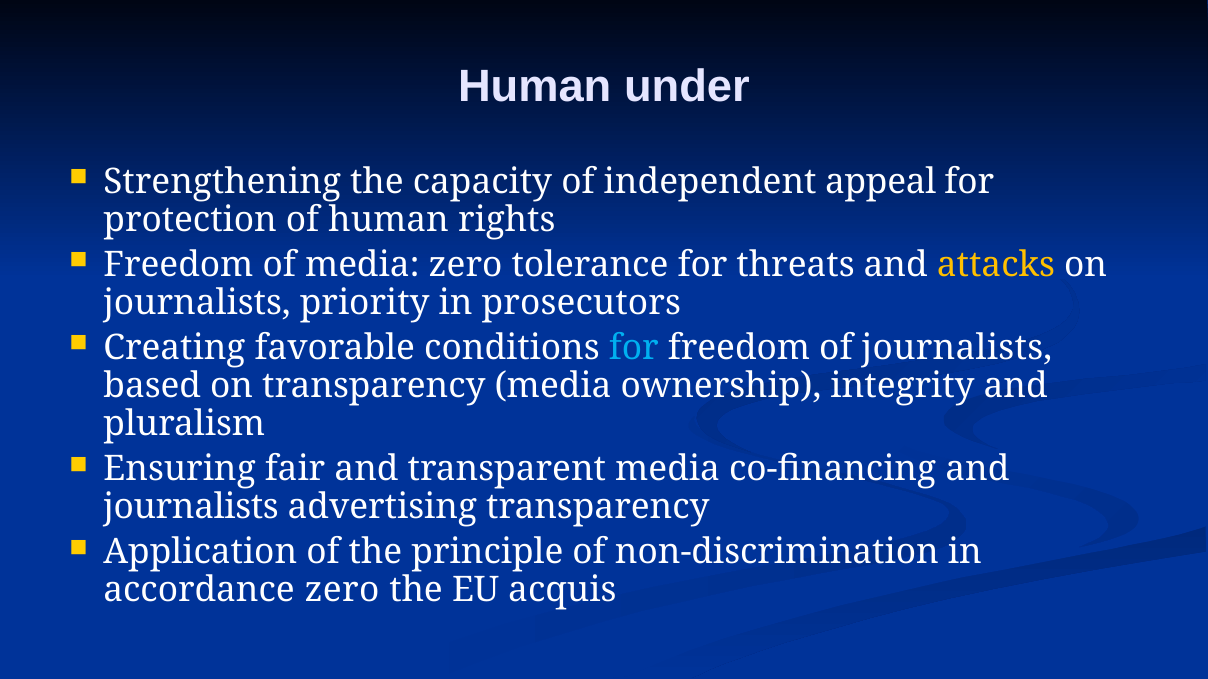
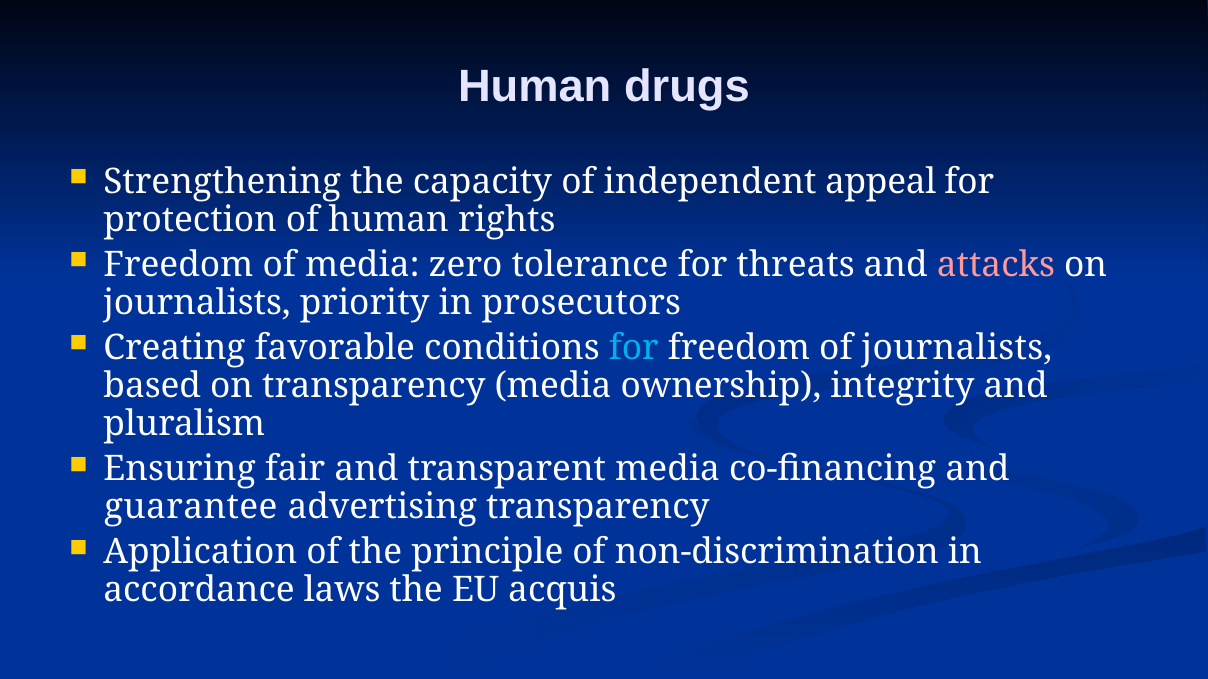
under: under -> drugs (687, 87)
attacks colour: yellow -> pink (996, 265)
journalists: journalists -> guarantee (191, 508)
accordance zero: zero -> laws (342, 591)
